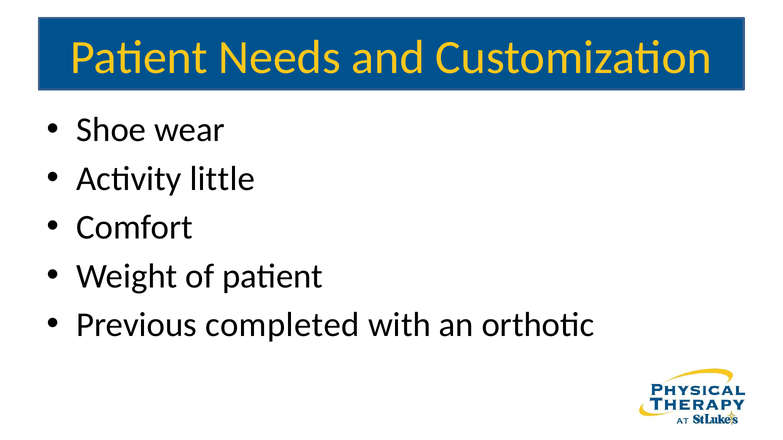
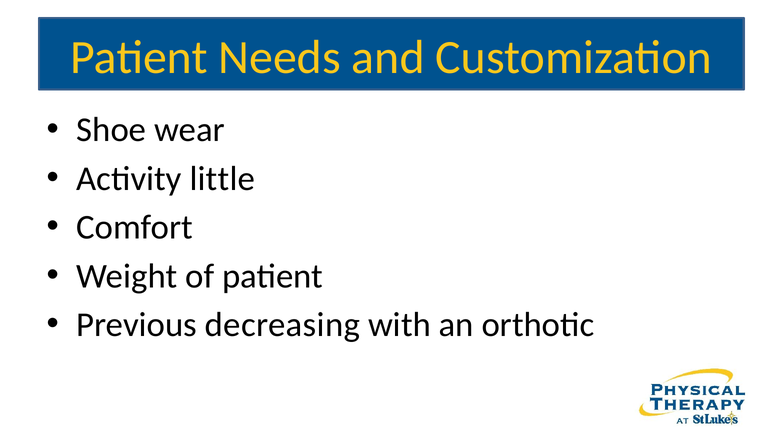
completed: completed -> decreasing (282, 325)
